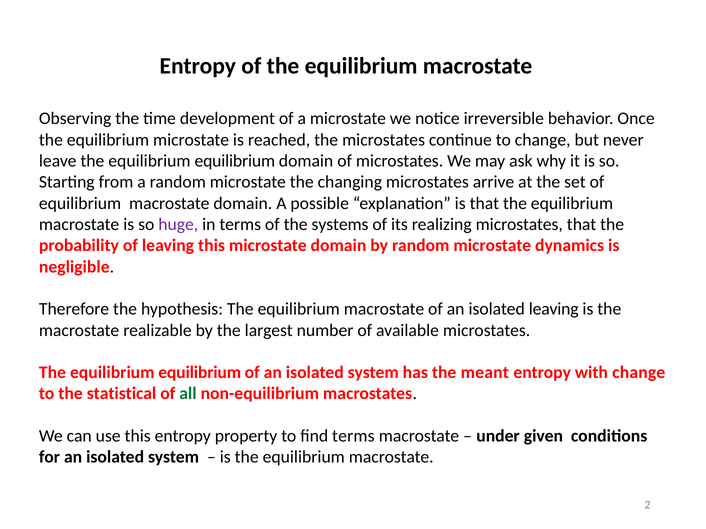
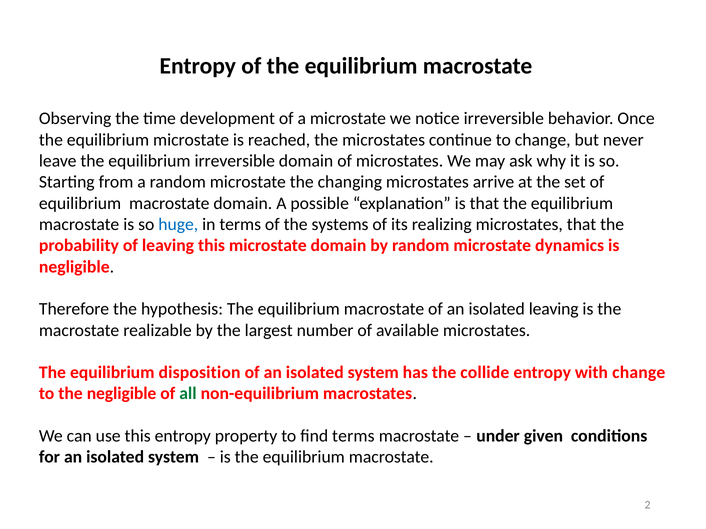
leave the equilibrium equilibrium: equilibrium -> irreversible (235, 161)
huge colour: purple -> blue (178, 225)
equilibrium: equilibrium -> disposition (200, 373)
meant: meant -> collide (485, 373)
the statistical: statistical -> negligible (122, 394)
